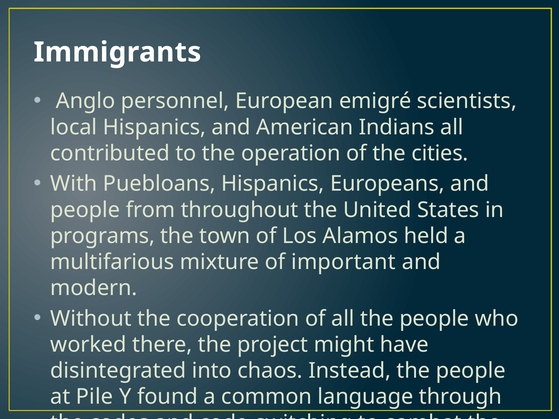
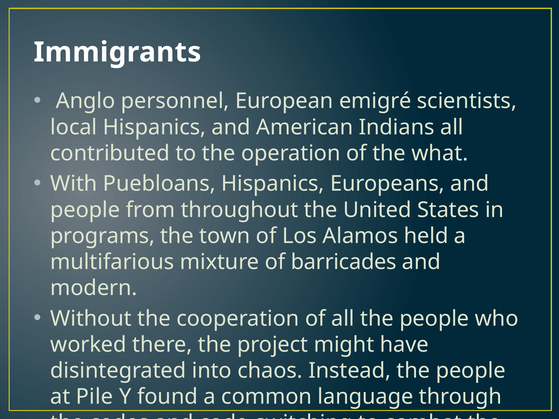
cities: cities -> what (440, 153)
important: important -> barricades (344, 262)
